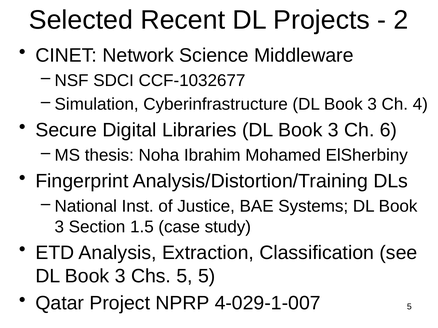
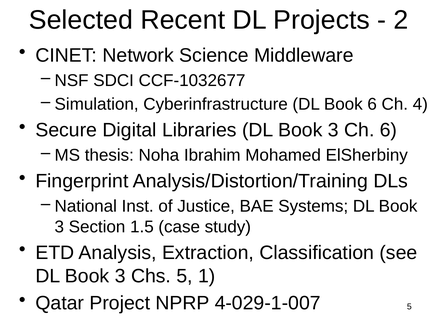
Cyberinfrastructure DL Book 3: 3 -> 6 (372, 104)
5 5: 5 -> 1 (207, 276)
